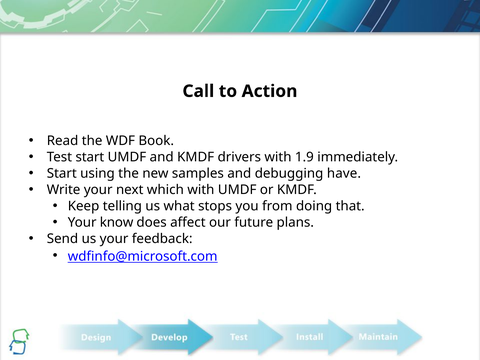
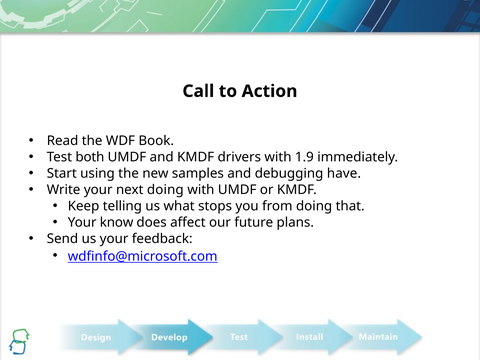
Test start: start -> both (90, 157)
next which: which -> doing (165, 190)
